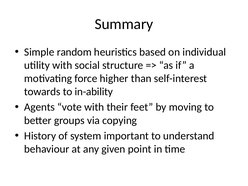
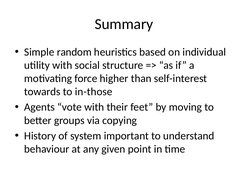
in-ability: in-ability -> in-those (94, 92)
